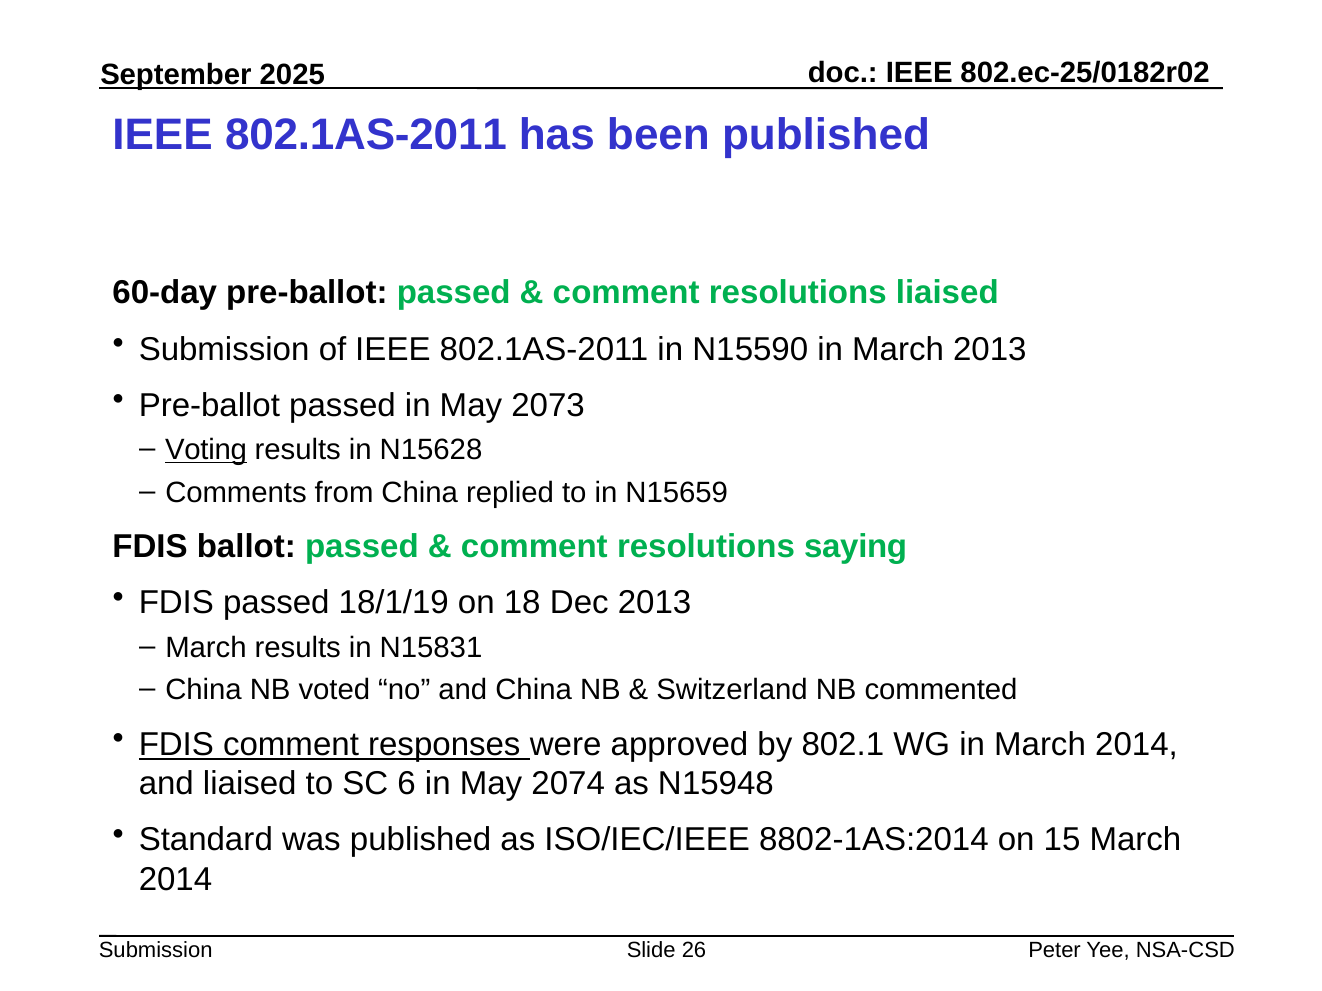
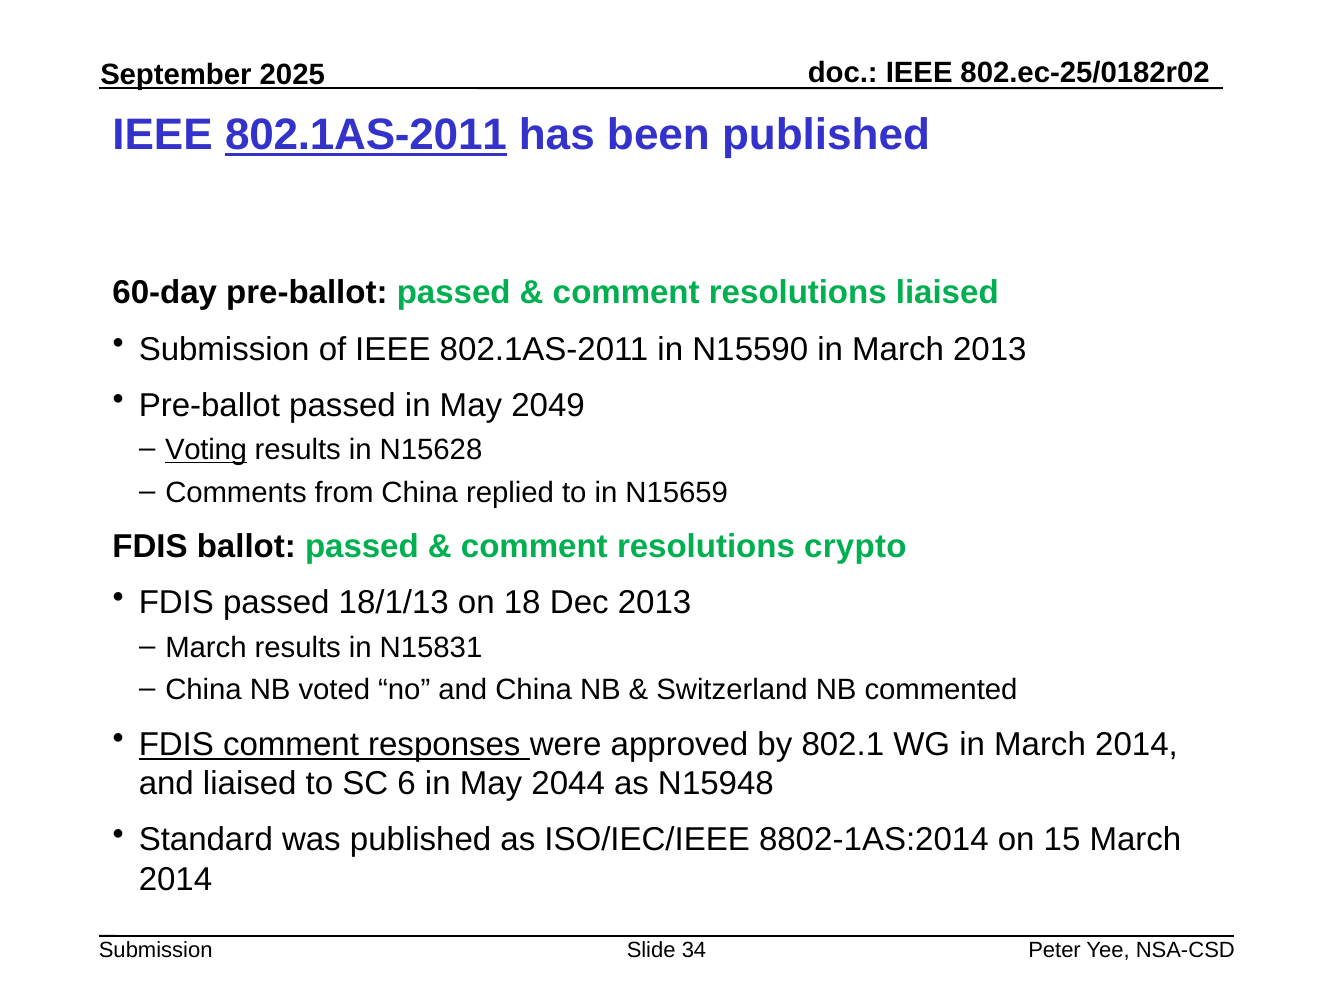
802.1AS-2011 underline: none -> present (366, 135)
2073: 2073 -> 2049 (548, 406)
saying: saying -> crypto (855, 547)
18/1/19: 18/1/19 -> 18/1/13 (394, 603)
2074: 2074 -> 2044 (568, 784)
26: 26 -> 34 (694, 951)
